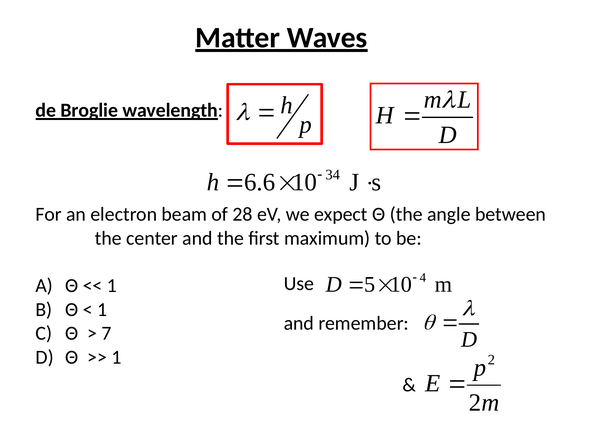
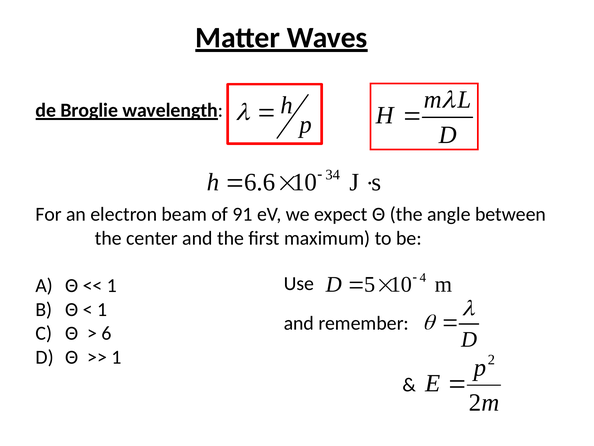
28: 28 -> 91 (243, 214)
7: 7 -> 6 (107, 333)
